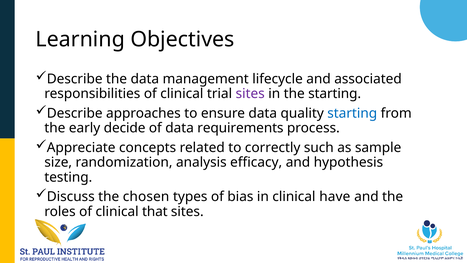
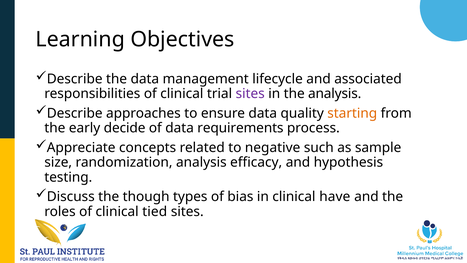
the starting: starting -> analysis (335, 94)
starting colour: blue -> orange (352, 113)
correctly: correctly -> negative (273, 148)
chosen: chosen -> though (146, 197)
that: that -> tied (155, 211)
